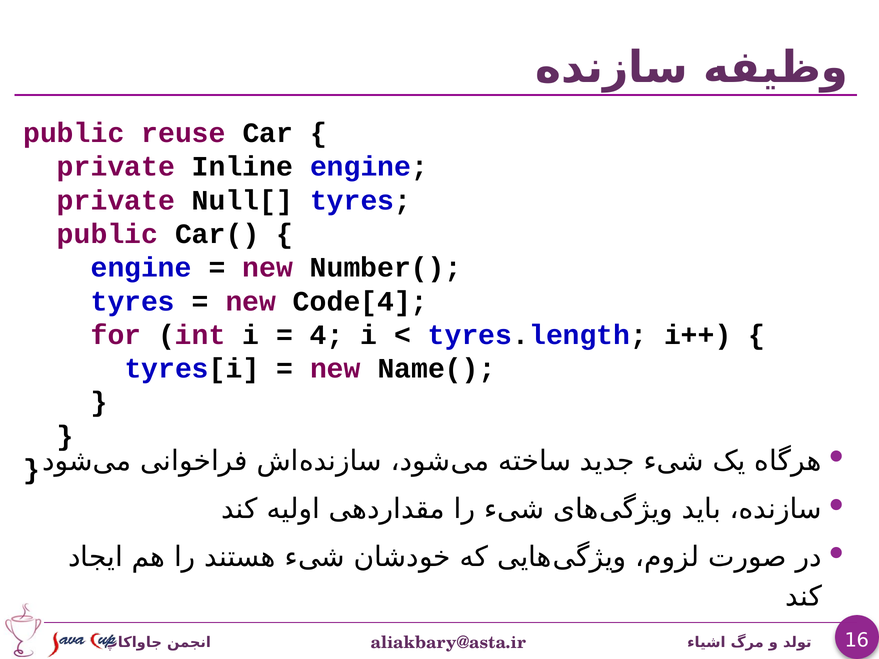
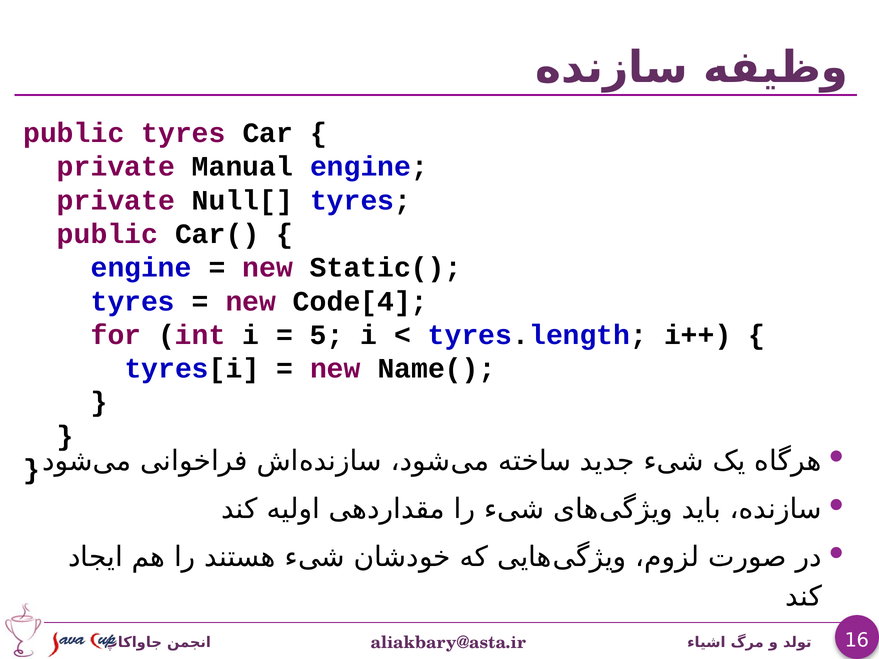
public reuse: reuse -> tyres (183, 133)
Inline: Inline -> Manual (242, 167)
Number(: Number( -> Static( (386, 268)
4: 4 -> 5 (327, 335)
